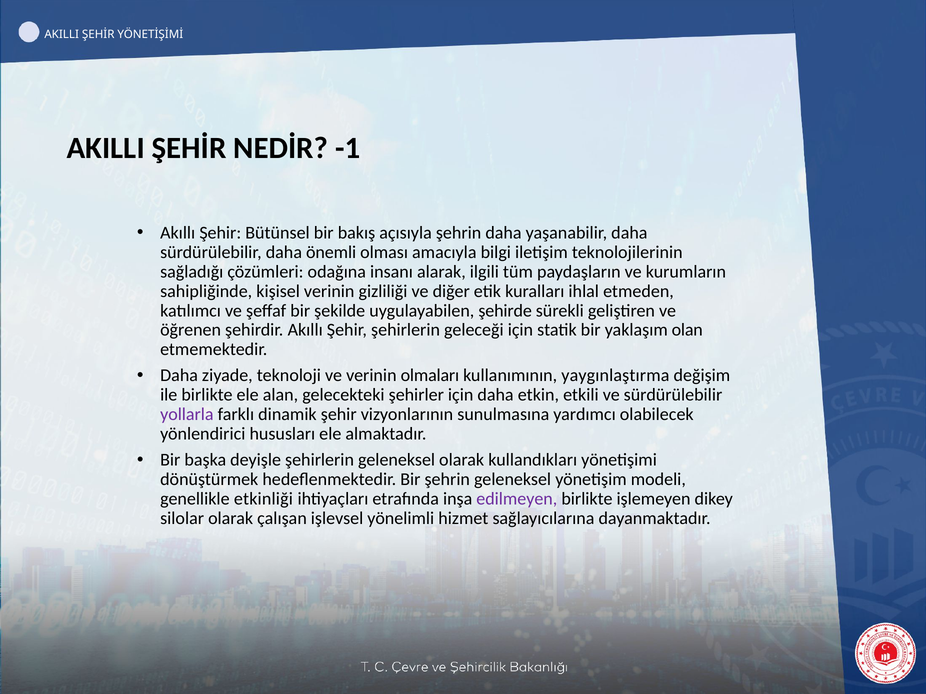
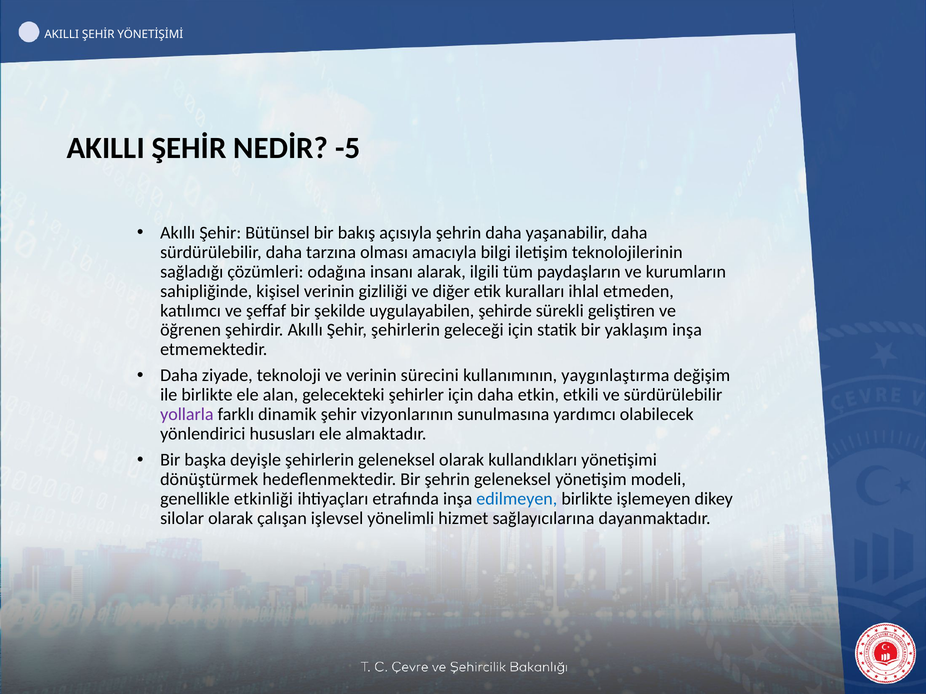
-1: -1 -> -5 (348, 148)
önemli: önemli -> tarzına (331, 252)
yaklaşım olan: olan -> inşa (687, 330)
olmaları: olmaları -> sürecini (430, 376)
edilmeyen colour: purple -> blue (517, 499)
